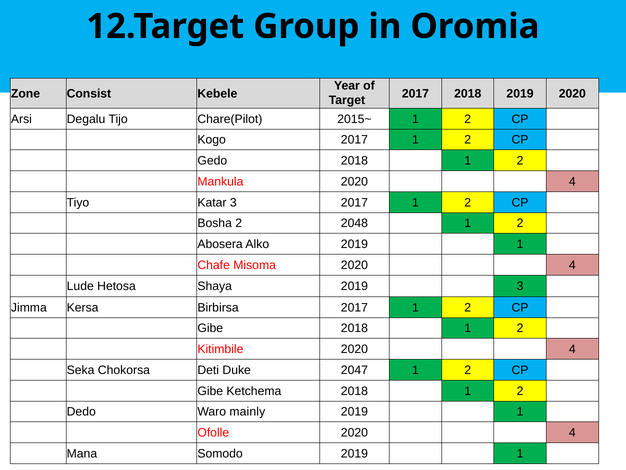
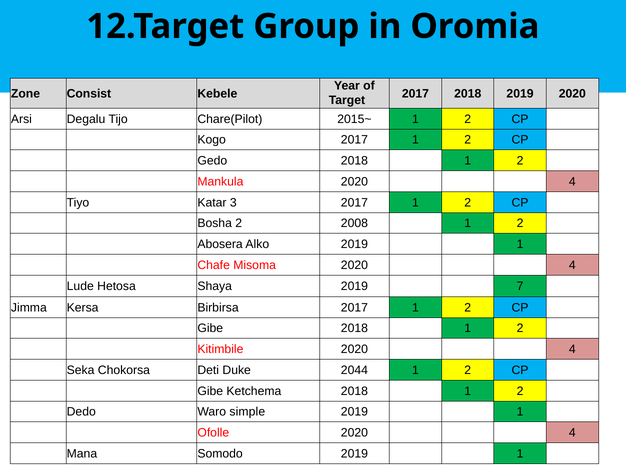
2048: 2048 -> 2008 (354, 223)
2019 3: 3 -> 7 (520, 286)
2047: 2047 -> 2044 (354, 370)
mainly: mainly -> simple (247, 411)
